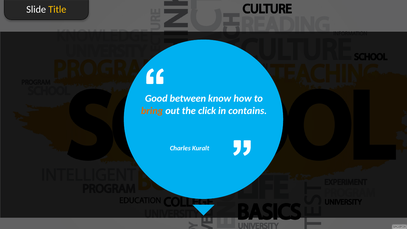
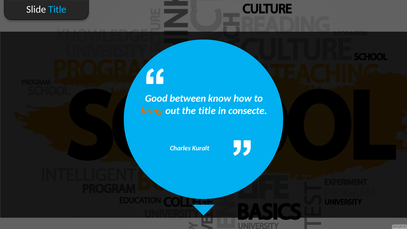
Title colour: yellow -> light blue (57, 10)
the click: click -> title (207, 111)
contains: contains -> consecte (248, 111)
